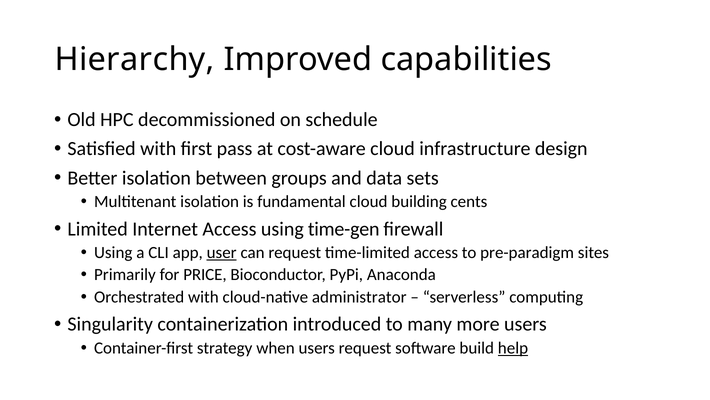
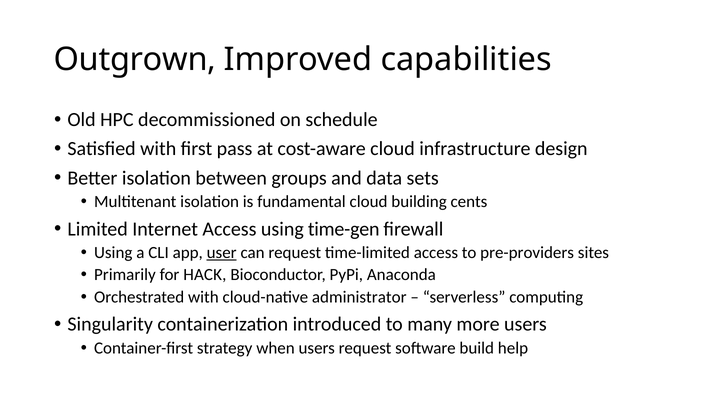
Hierarchy: Hierarchy -> Outgrown (135, 60)
pre-paradigm: pre-paradigm -> pre-providers (527, 252)
PRICE: PRICE -> HACK (205, 274)
help underline: present -> none (513, 348)
